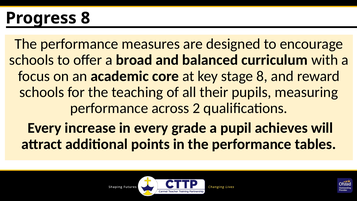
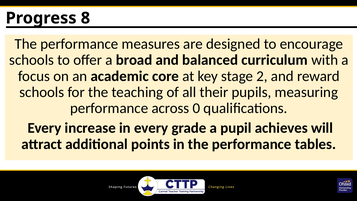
stage 8: 8 -> 2 (262, 76)
2: 2 -> 0 (196, 108)
